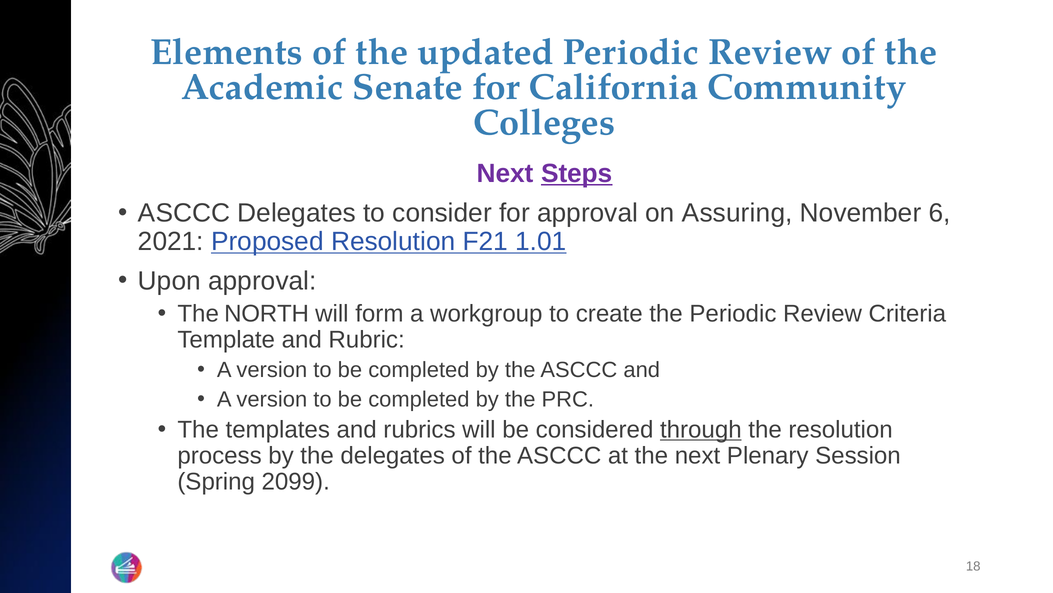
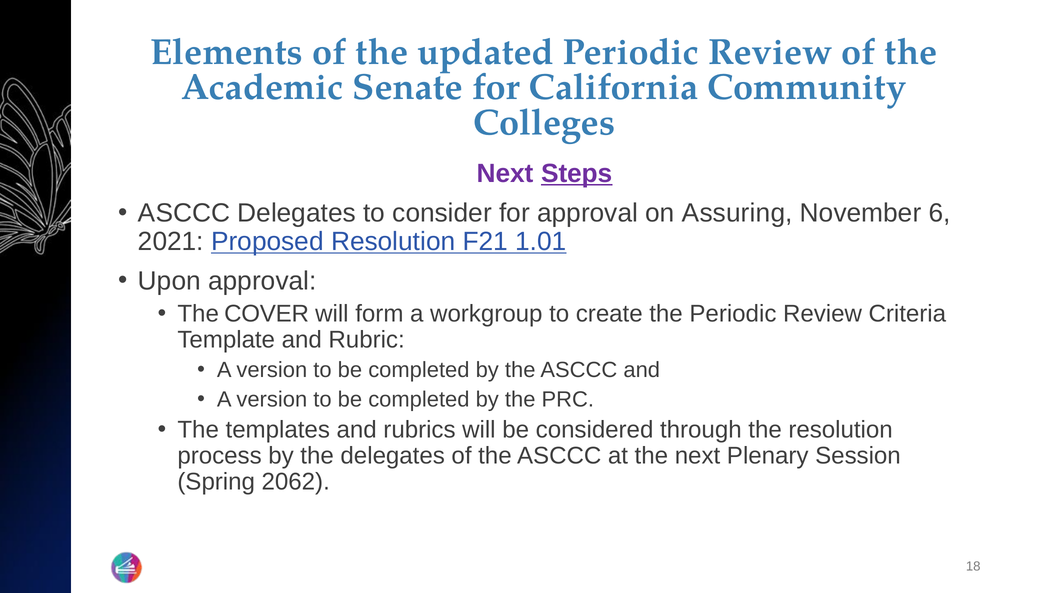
NORTH: NORTH -> COVER (267, 313)
through underline: present -> none (701, 429)
2099: 2099 -> 2062 (296, 481)
